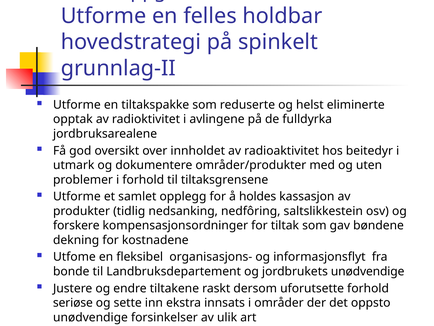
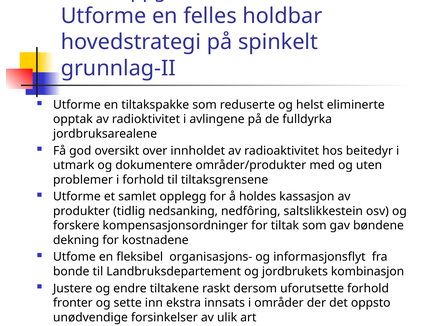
jordbrukets unødvendige: unødvendige -> kombinasjon (368, 271)
seriøse: seriøse -> fronter (73, 302)
